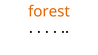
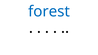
forest colour: orange -> blue (49, 11)
